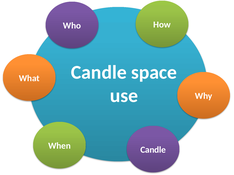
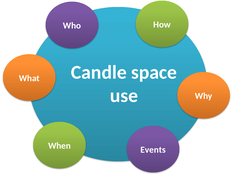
Candle: Candle -> Events (153, 150)
